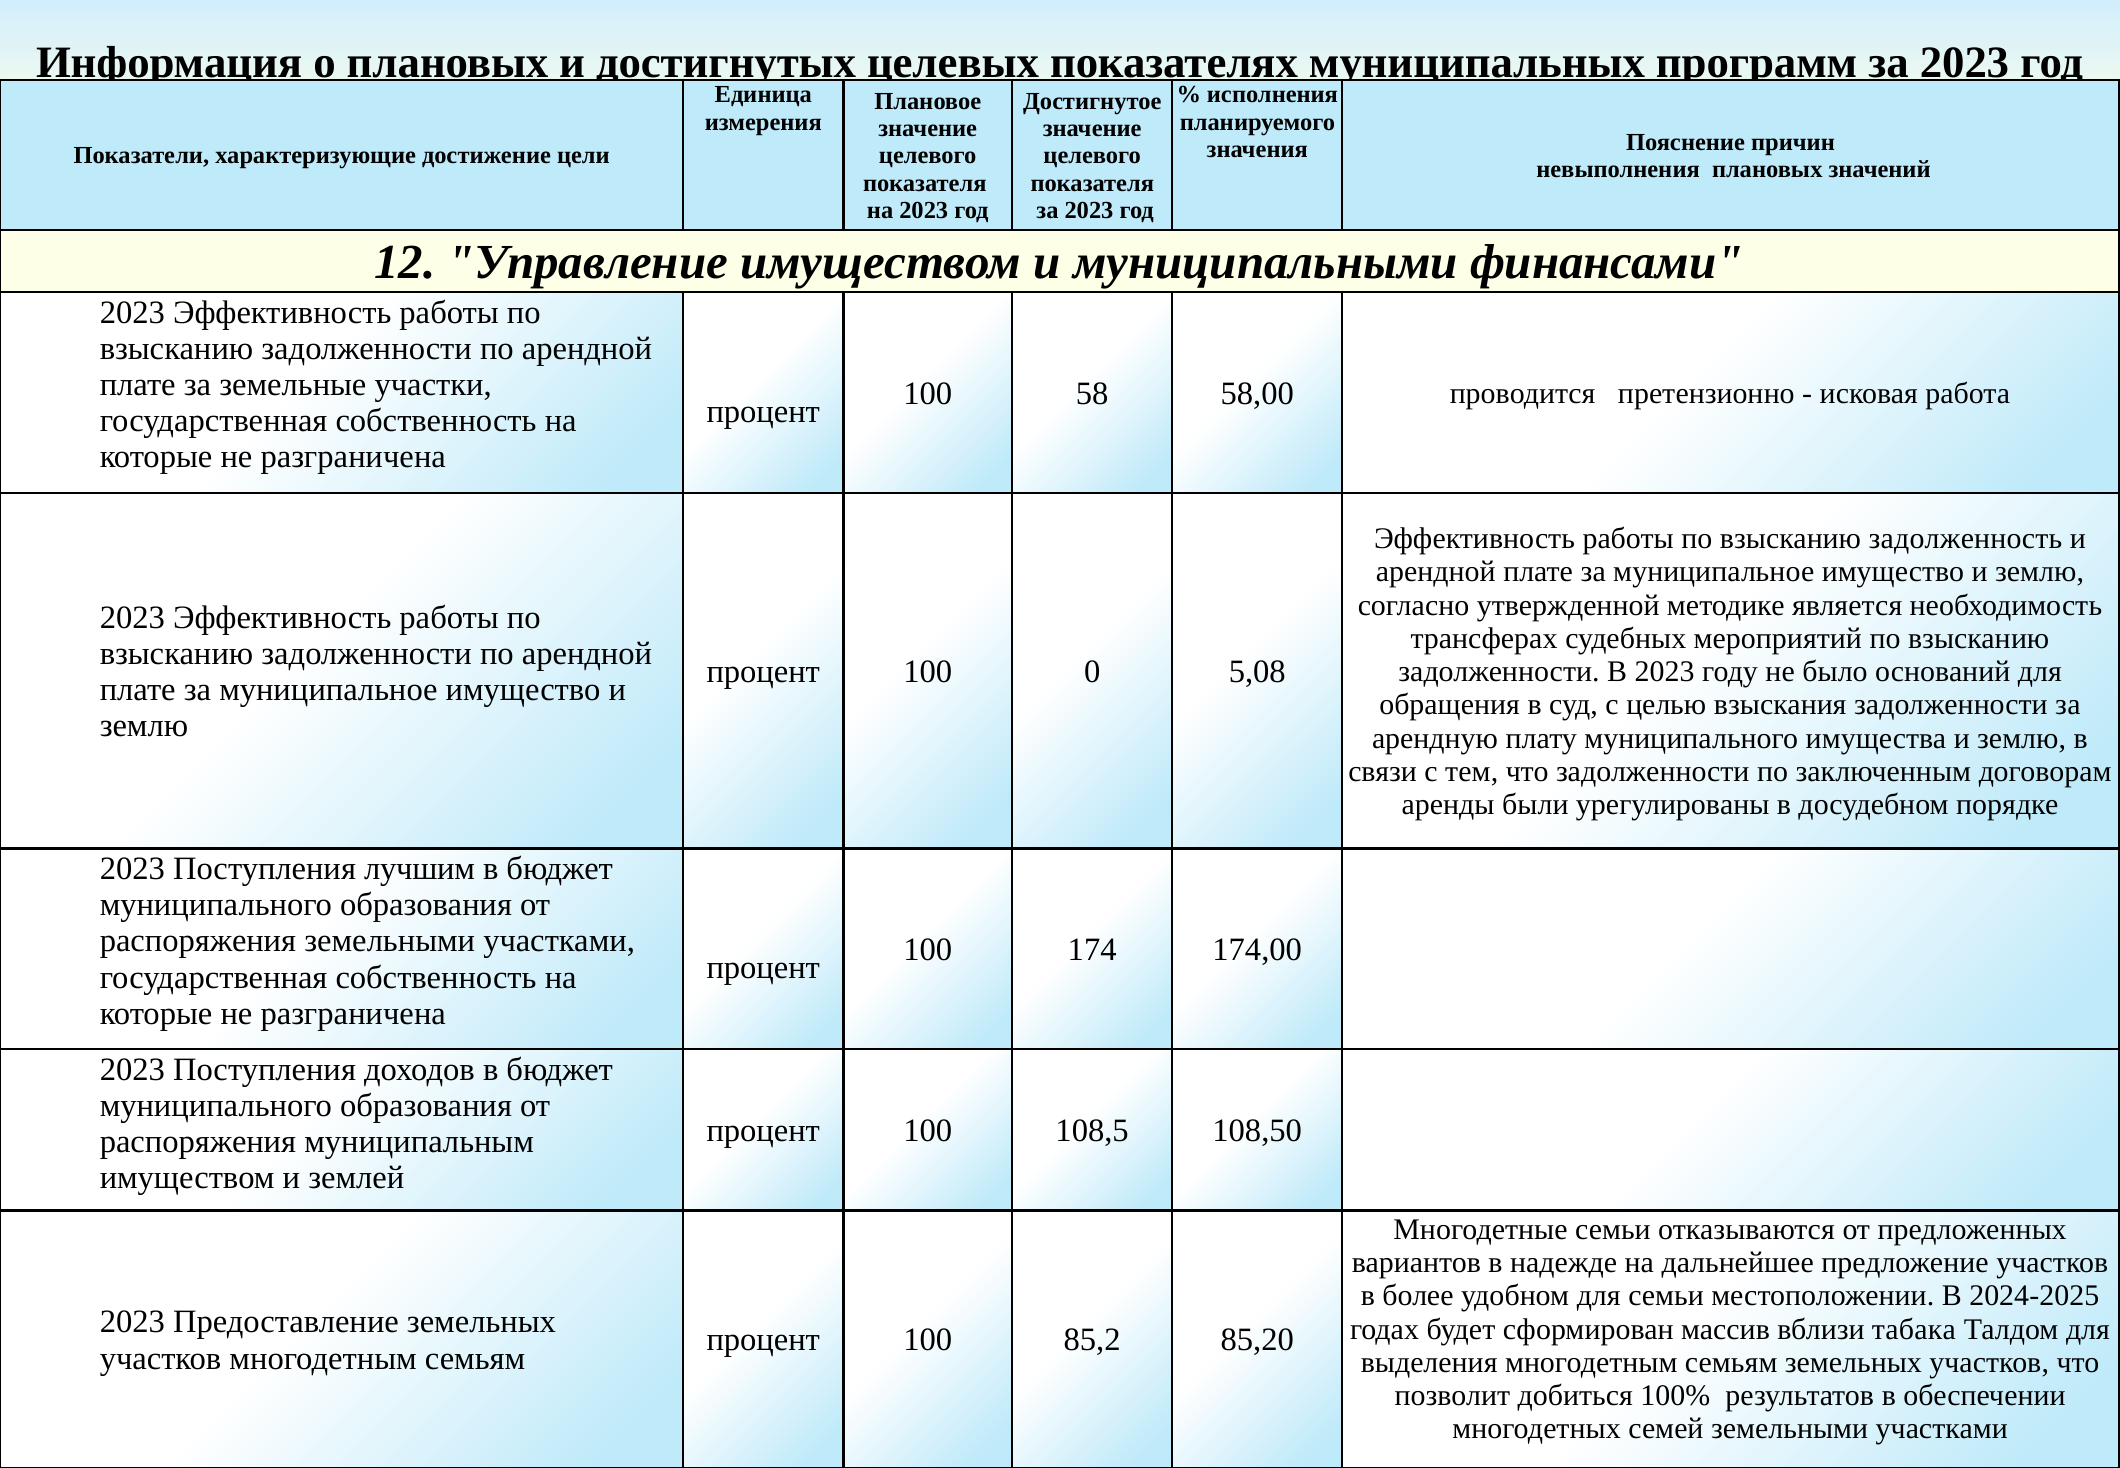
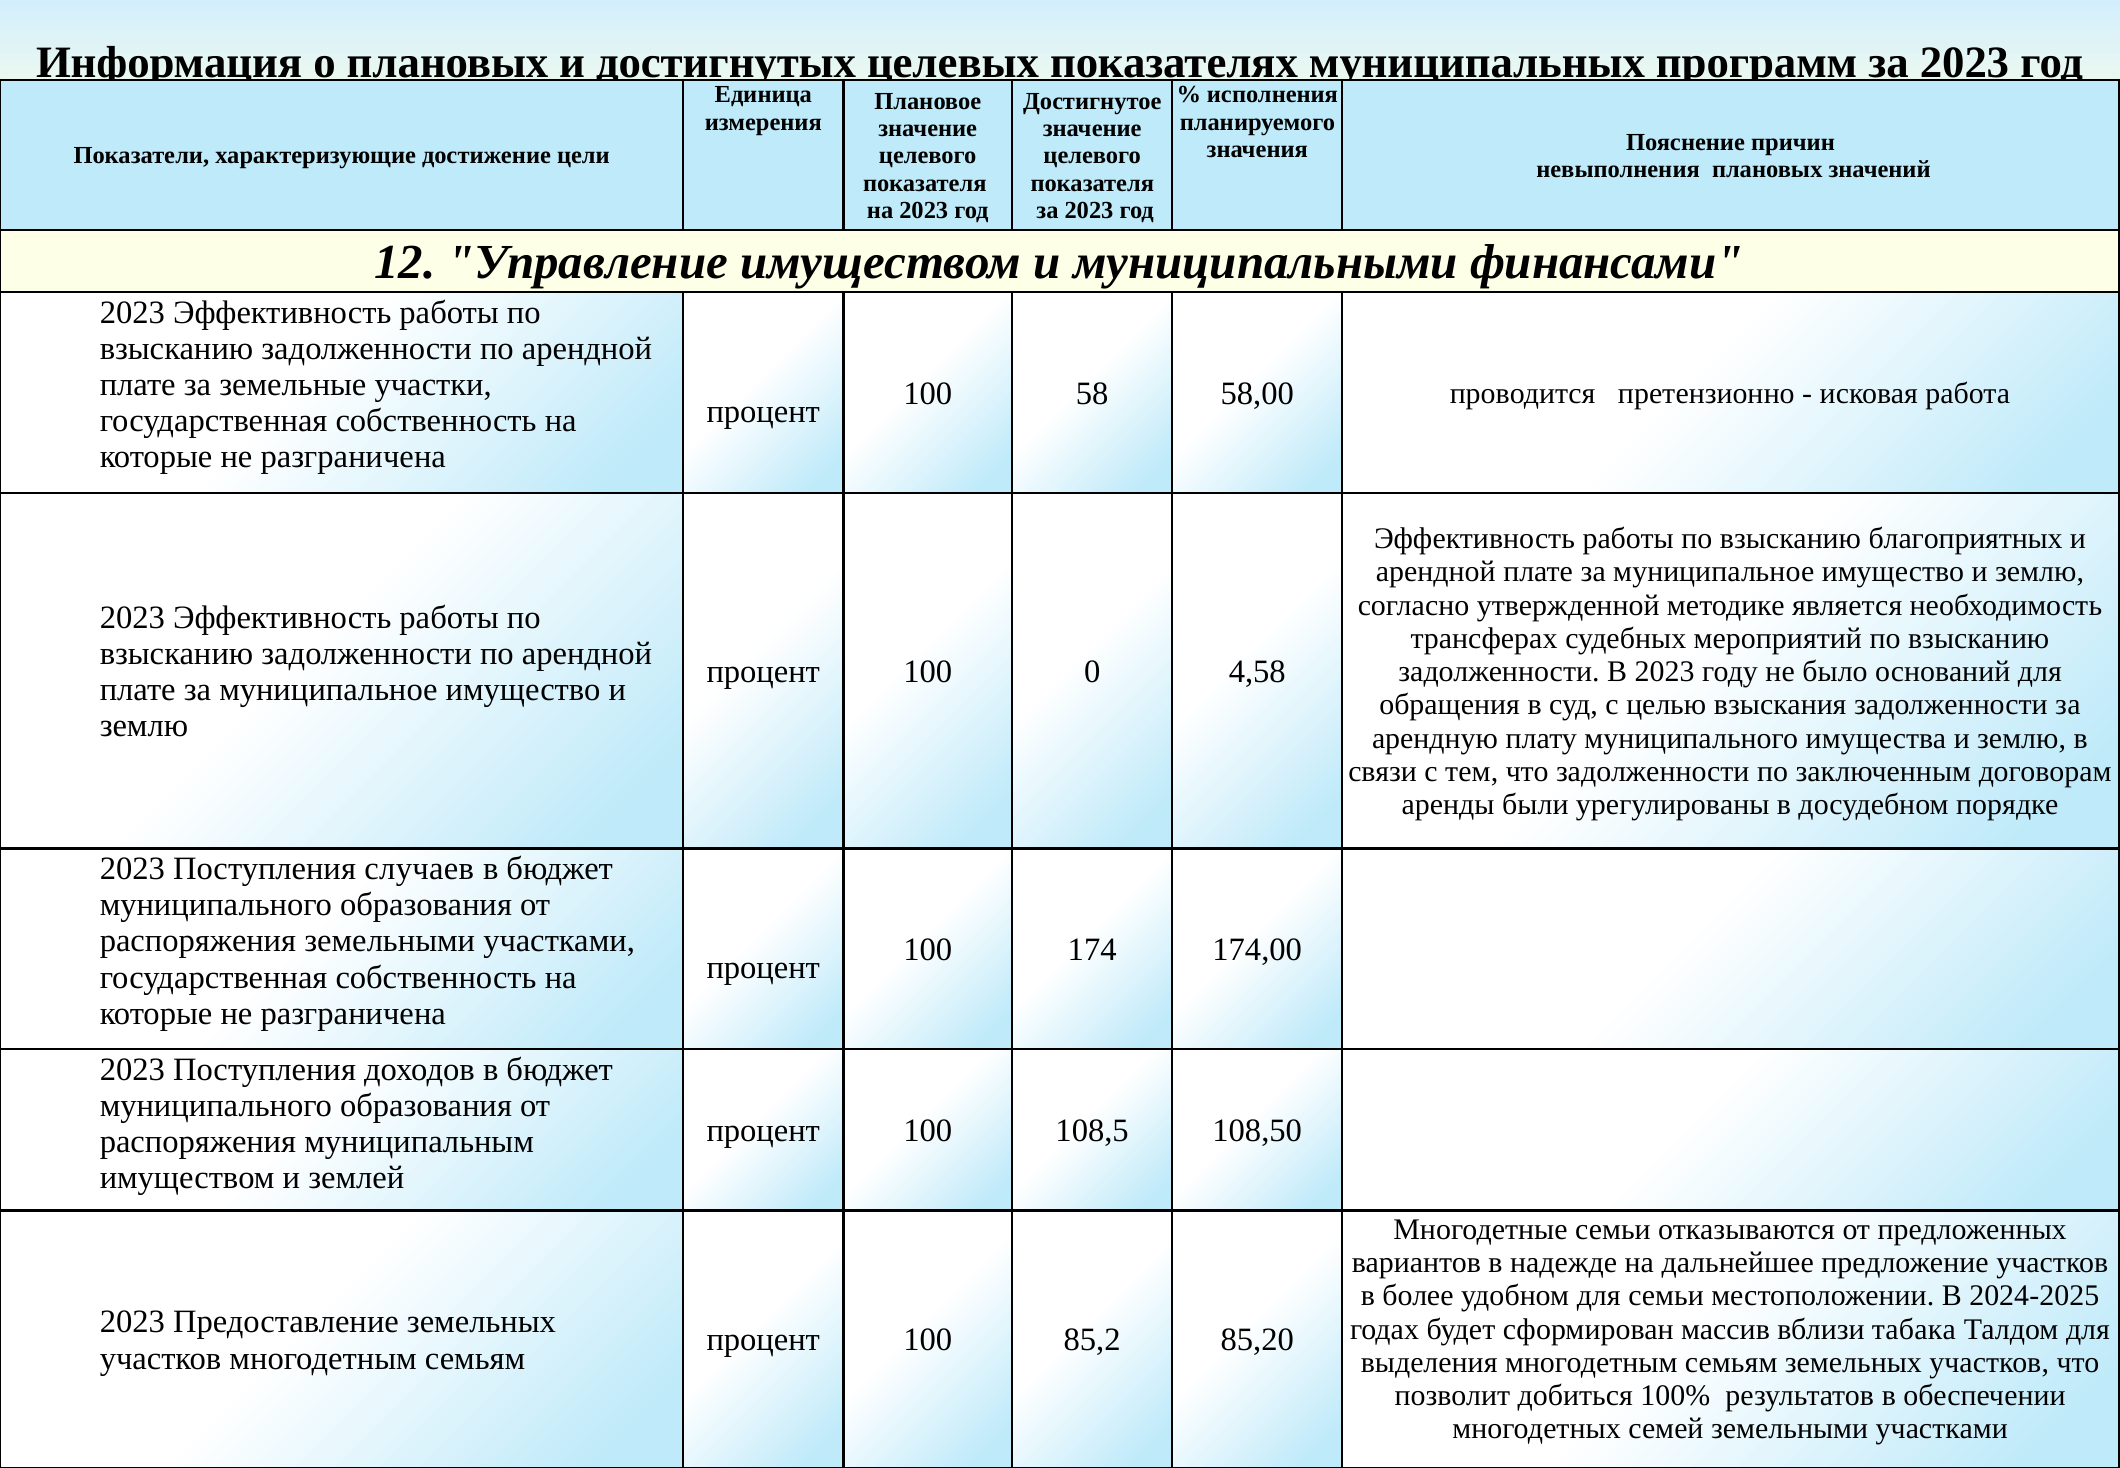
задолженность: задолженность -> благоприятных (1966, 539)
5,08: 5,08 -> 4,58 (1257, 672)
лучшим: лучшим -> случаев (419, 868)
